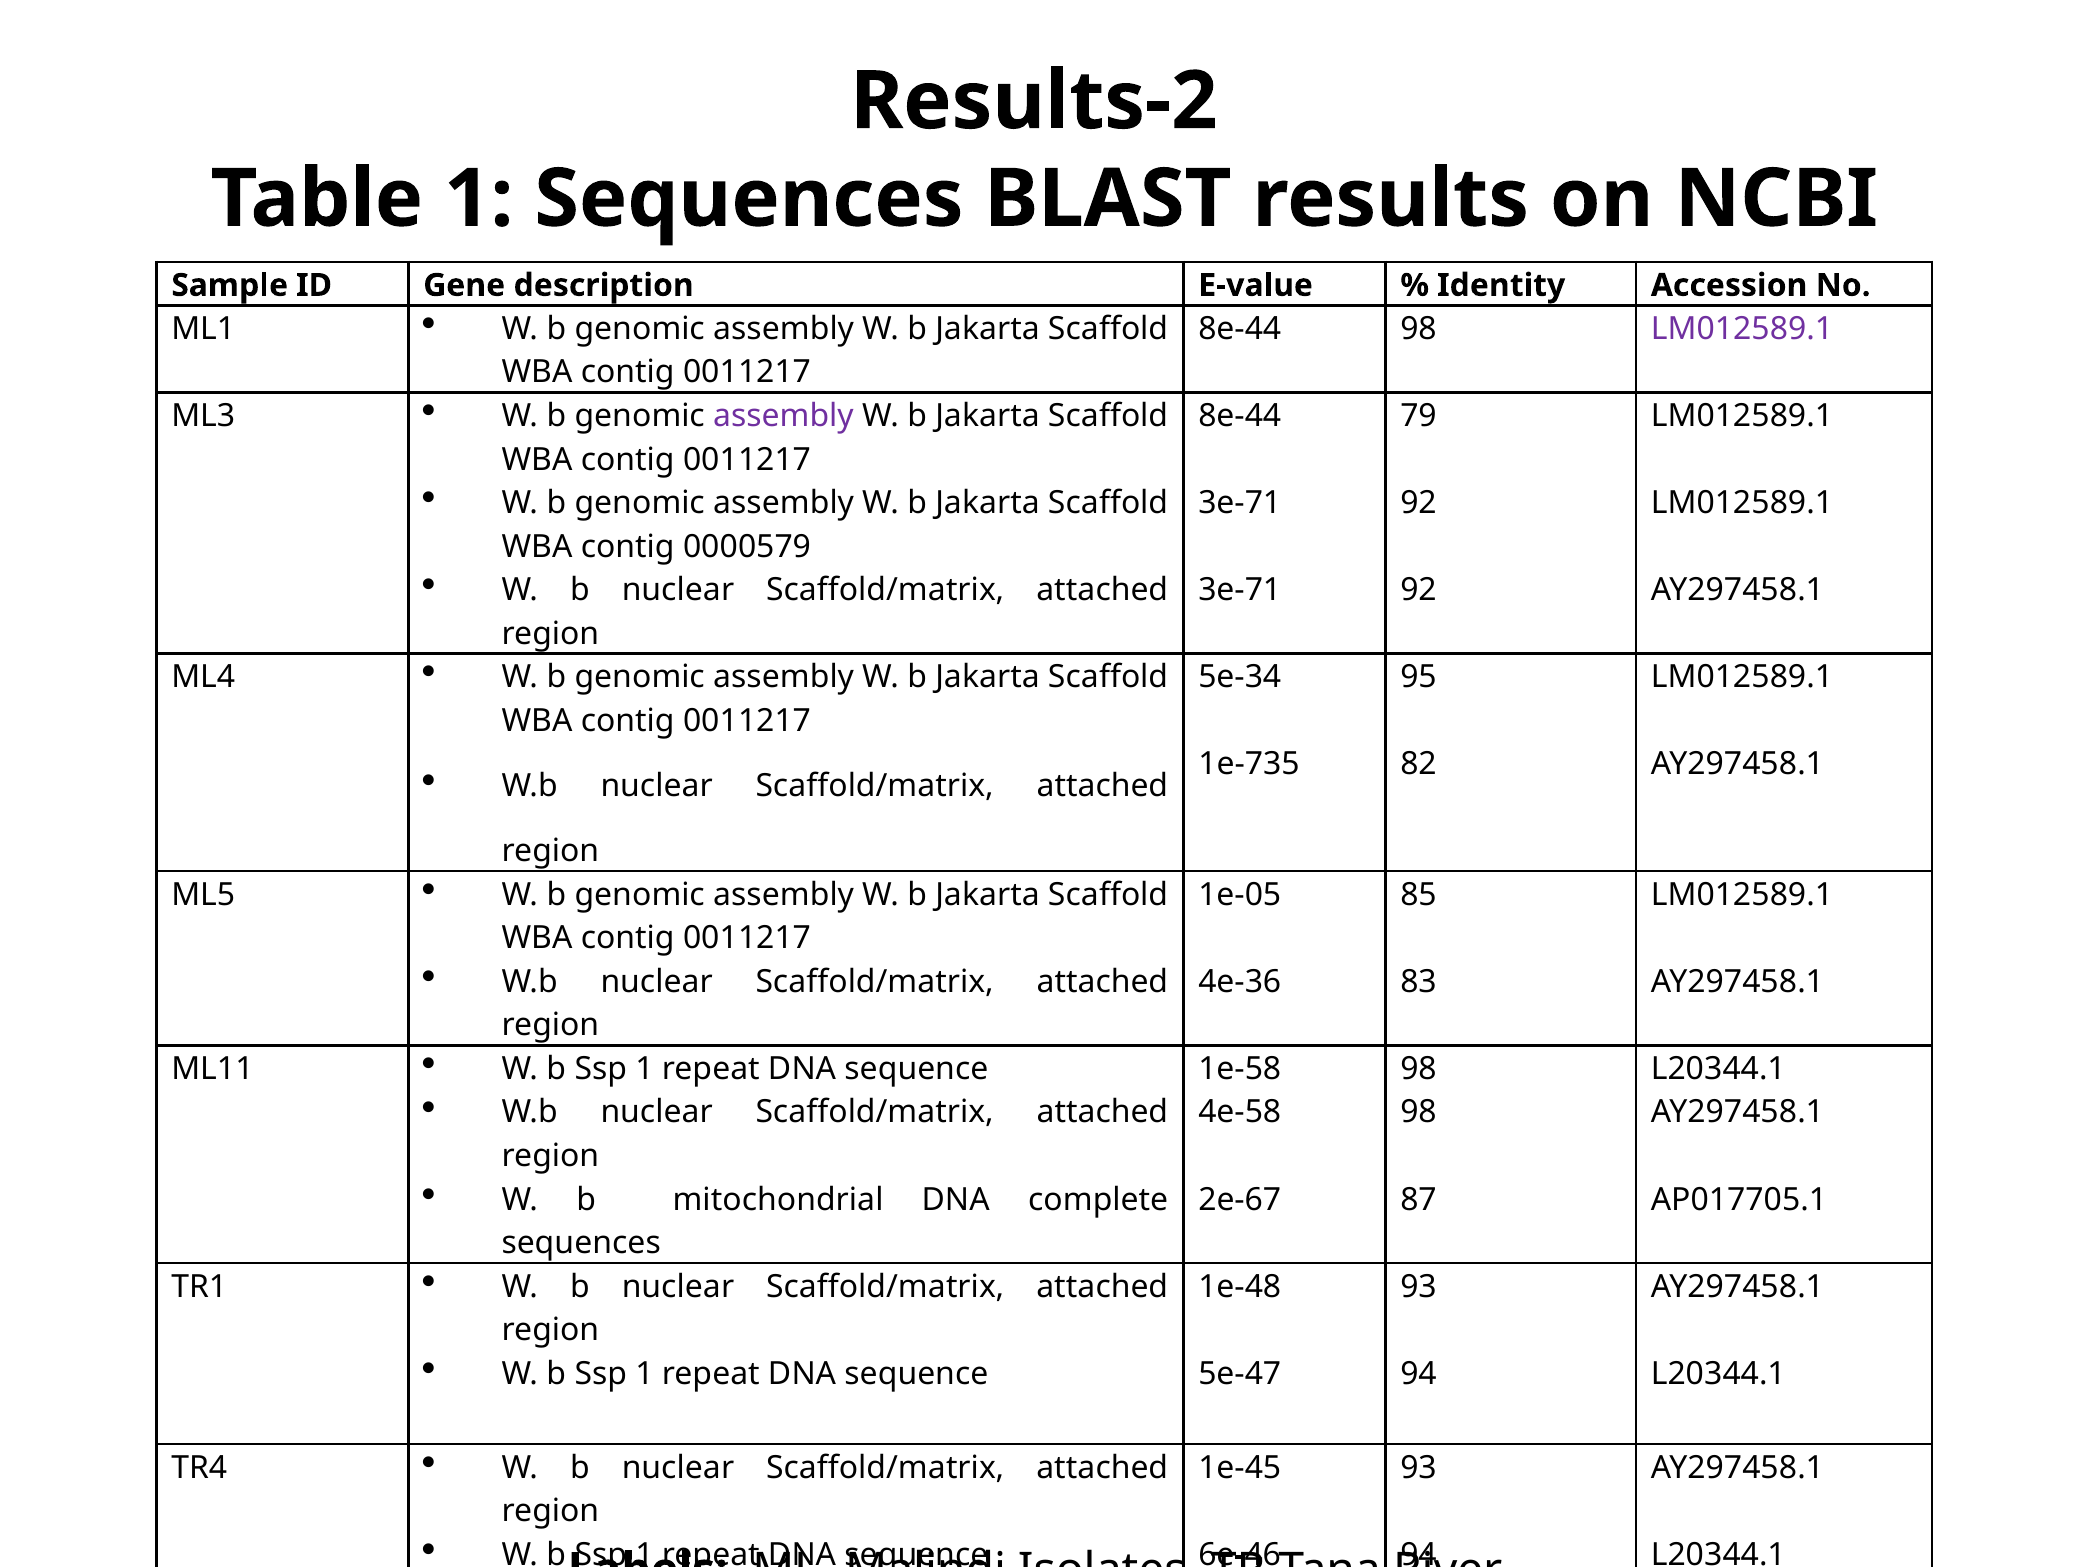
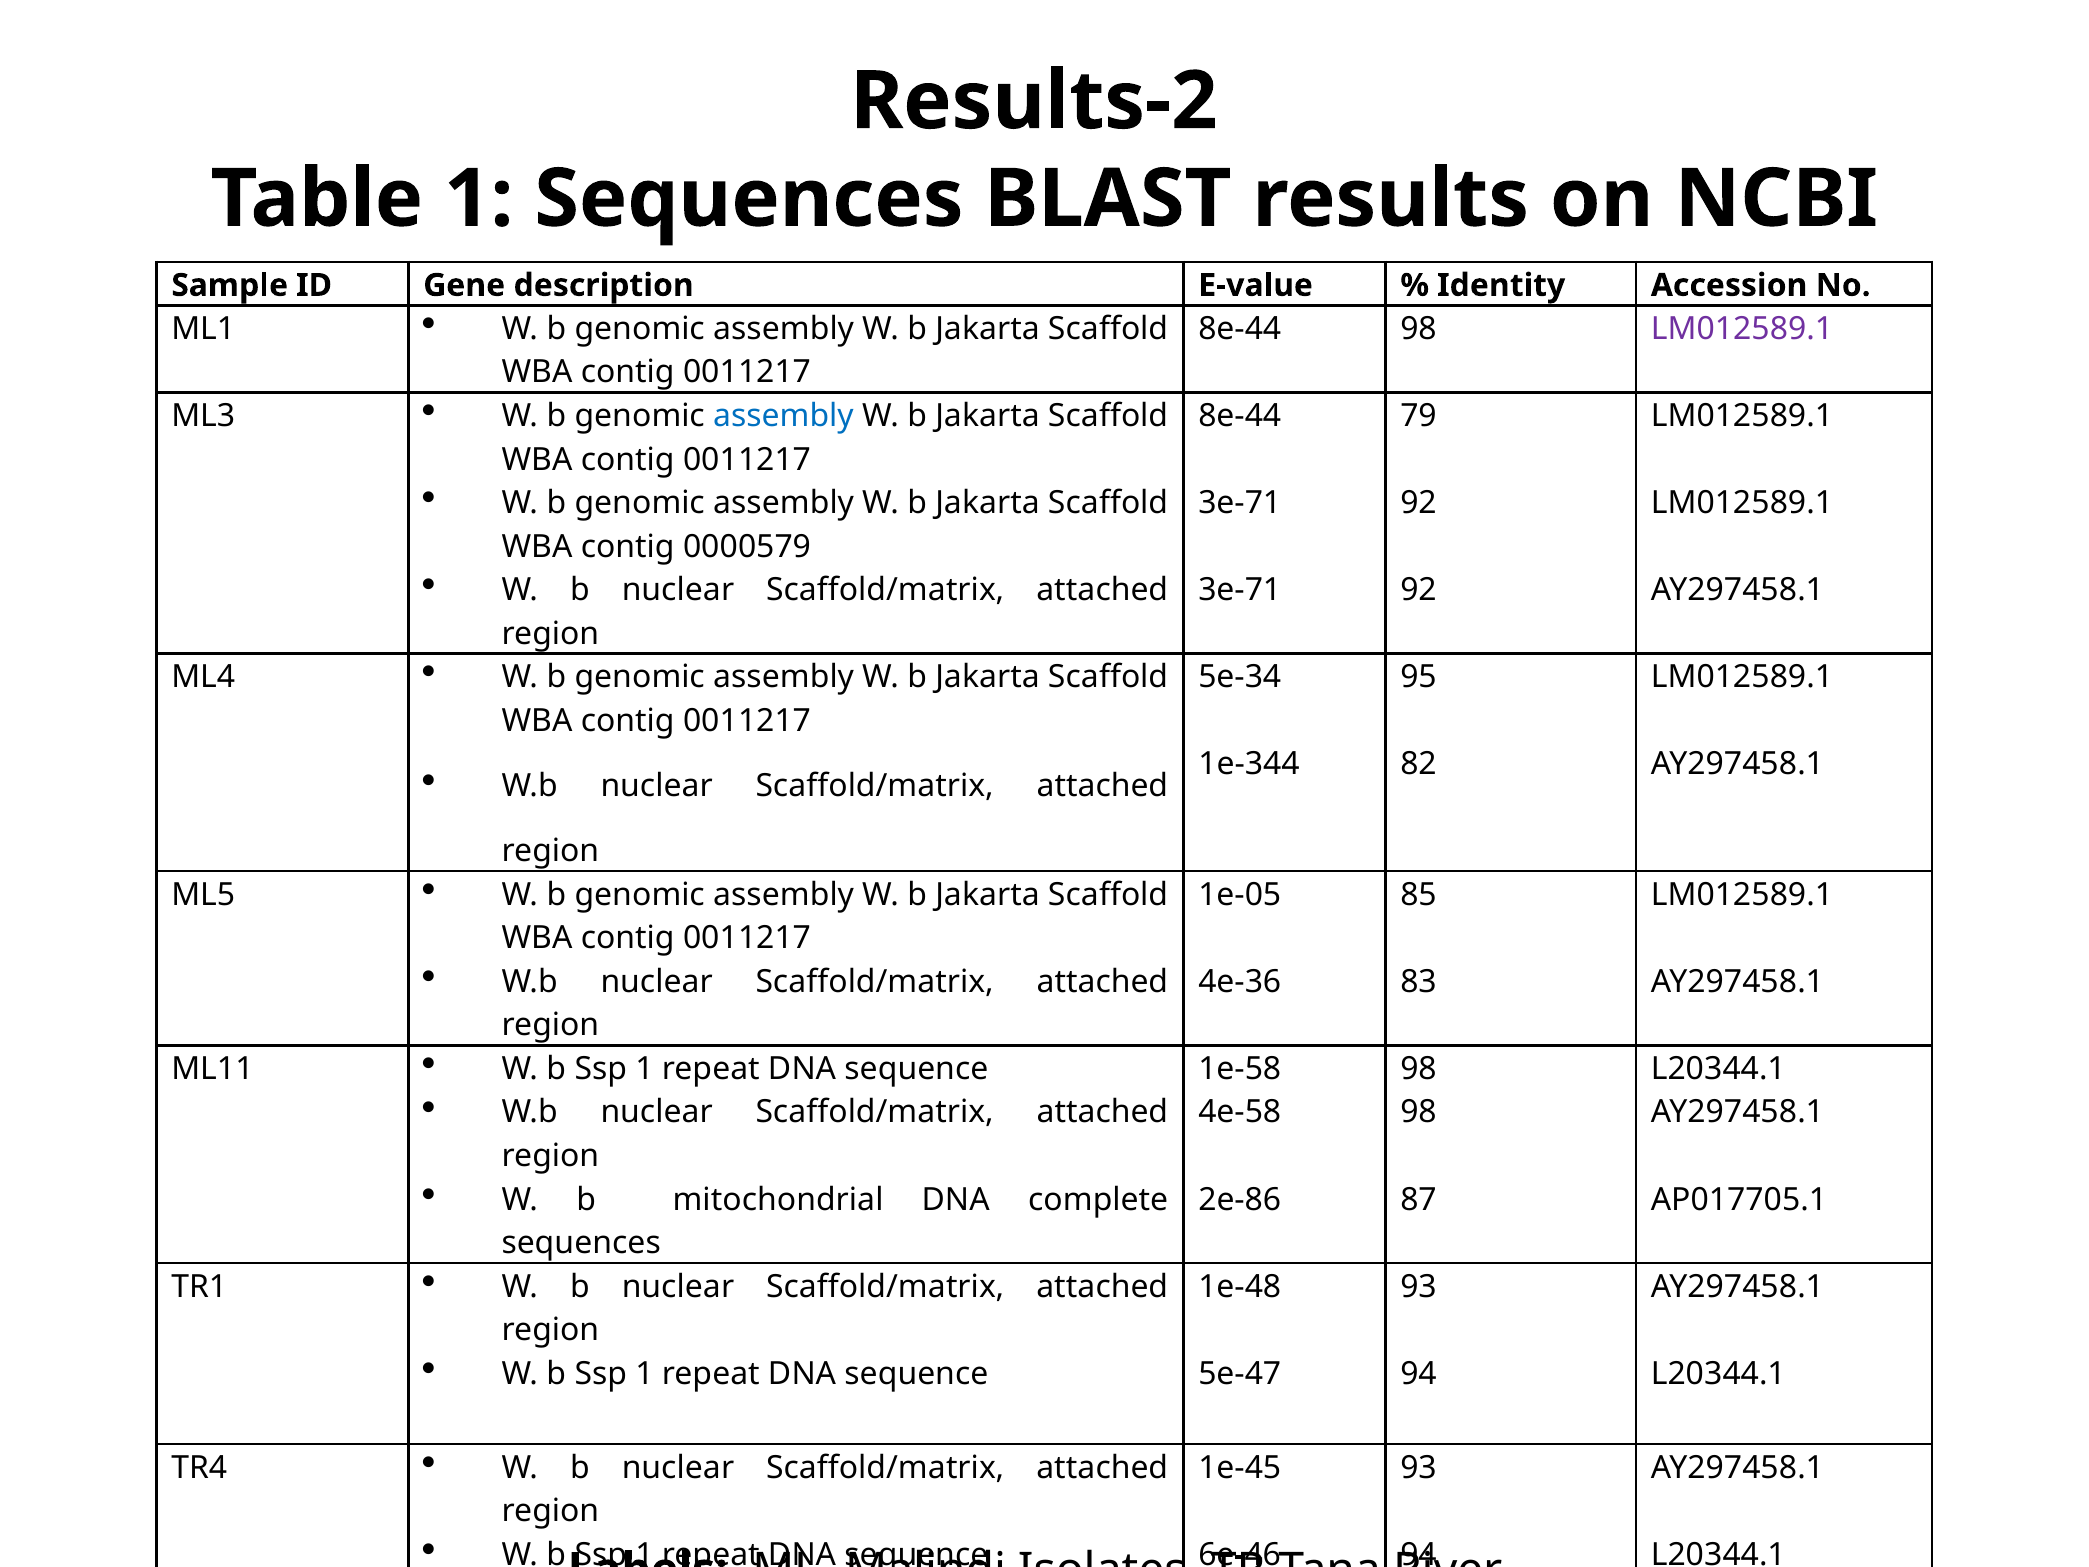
assembly colour: purple -> blue (783, 416)
1e-735: 1e-735 -> 1e-344 (1249, 764)
2e-67: 2e-67 -> 2e-86 (1240, 1199)
